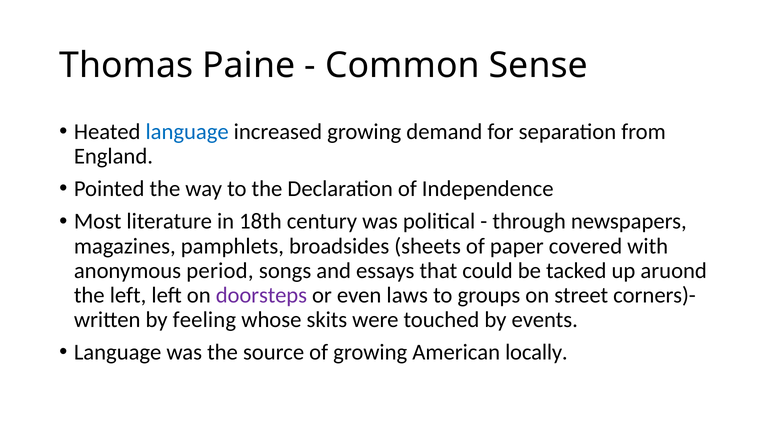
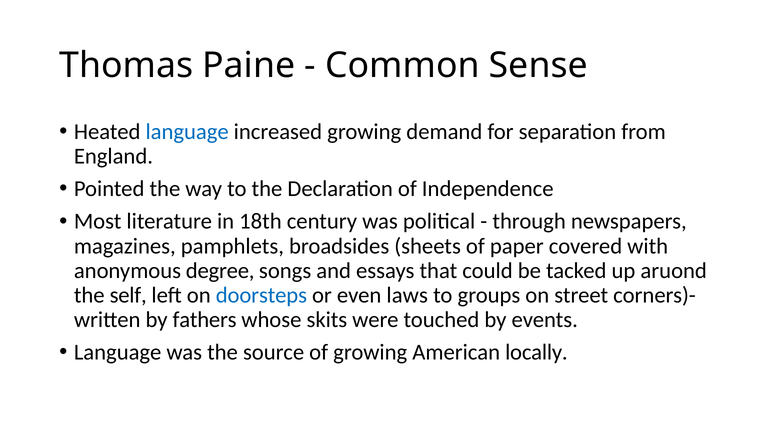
period: period -> degree (220, 270)
the left: left -> self (128, 295)
doorsteps colour: purple -> blue (261, 295)
feeling: feeling -> fathers (205, 319)
